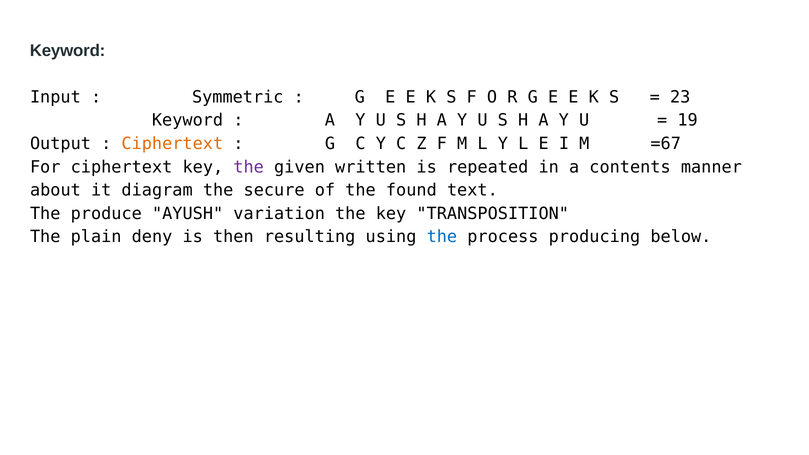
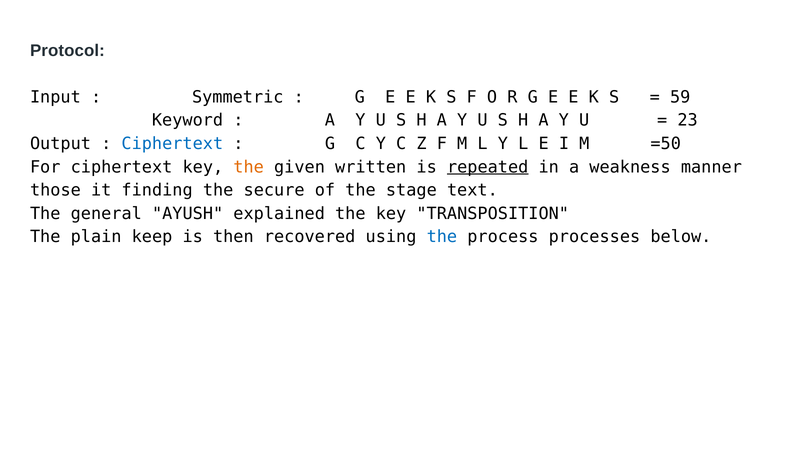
Keyword: Keyword -> Protocol (67, 51)
23: 23 -> 59 (680, 97)
19: 19 -> 23 (688, 120)
Ciphertext colour: orange -> blue (172, 144)
=67: =67 -> =50 (666, 144)
the colour: purple -> orange (249, 167)
repeated underline: none -> present (488, 167)
contents: contents -> weakness (630, 167)
about: about -> those (55, 190)
diagram: diagram -> finding (157, 190)
found: found -> stage (411, 190)
produce: produce -> general (106, 214)
variation: variation -> explained (279, 214)
deny: deny -> keep (152, 237)
resulting: resulting -> recovered (310, 237)
producing: producing -> processes (594, 237)
